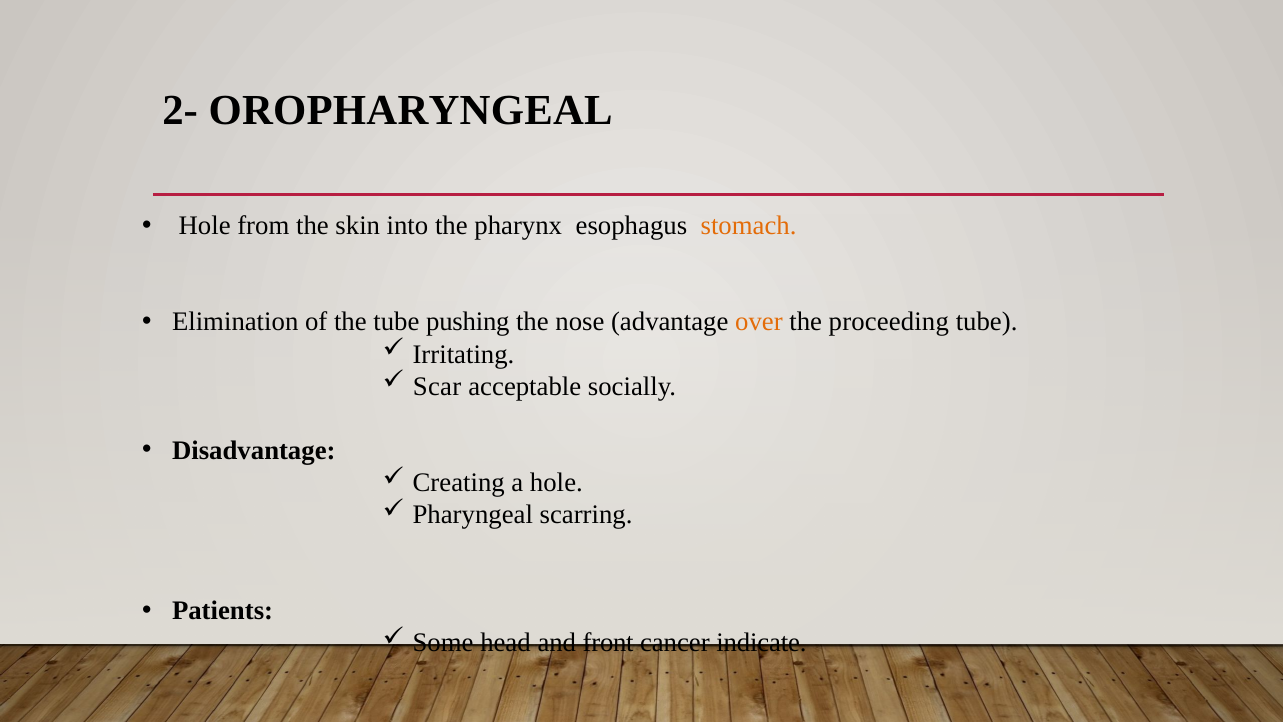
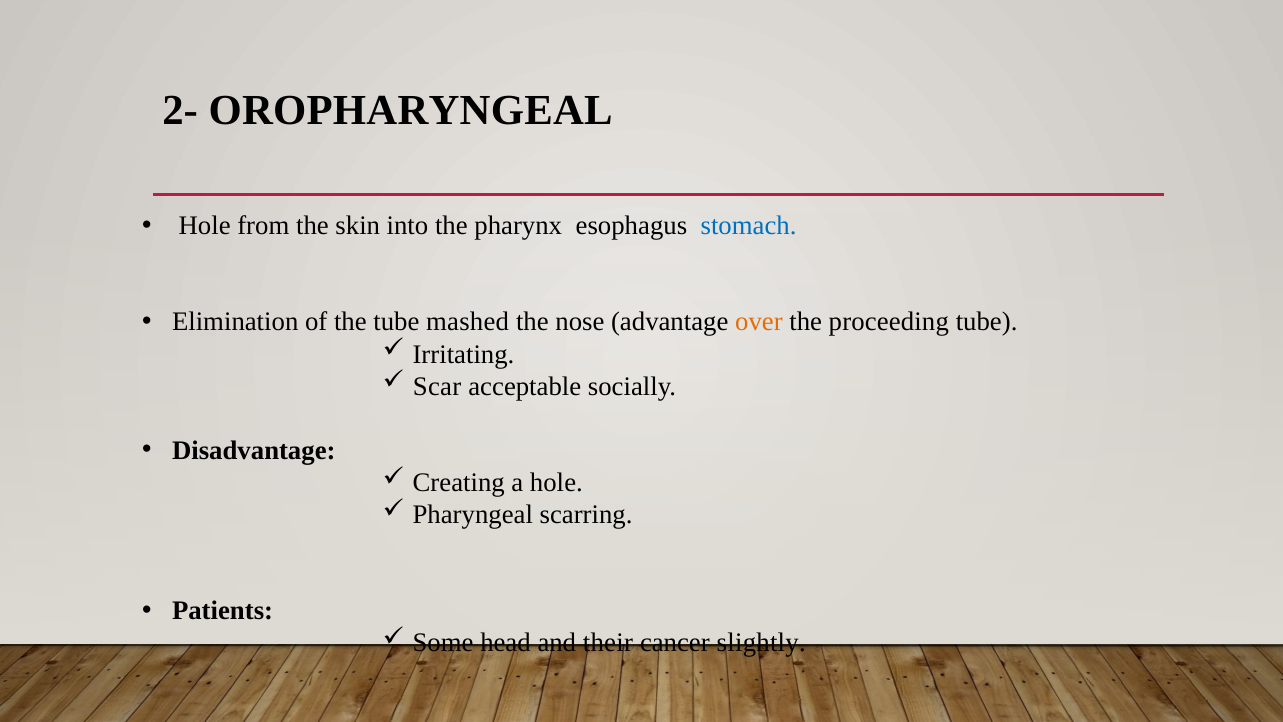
stomach colour: orange -> blue (749, 226)
pushing: pushing -> mashed (468, 322)
front: front -> their (608, 643)
indicate: indicate -> slightly (761, 643)
